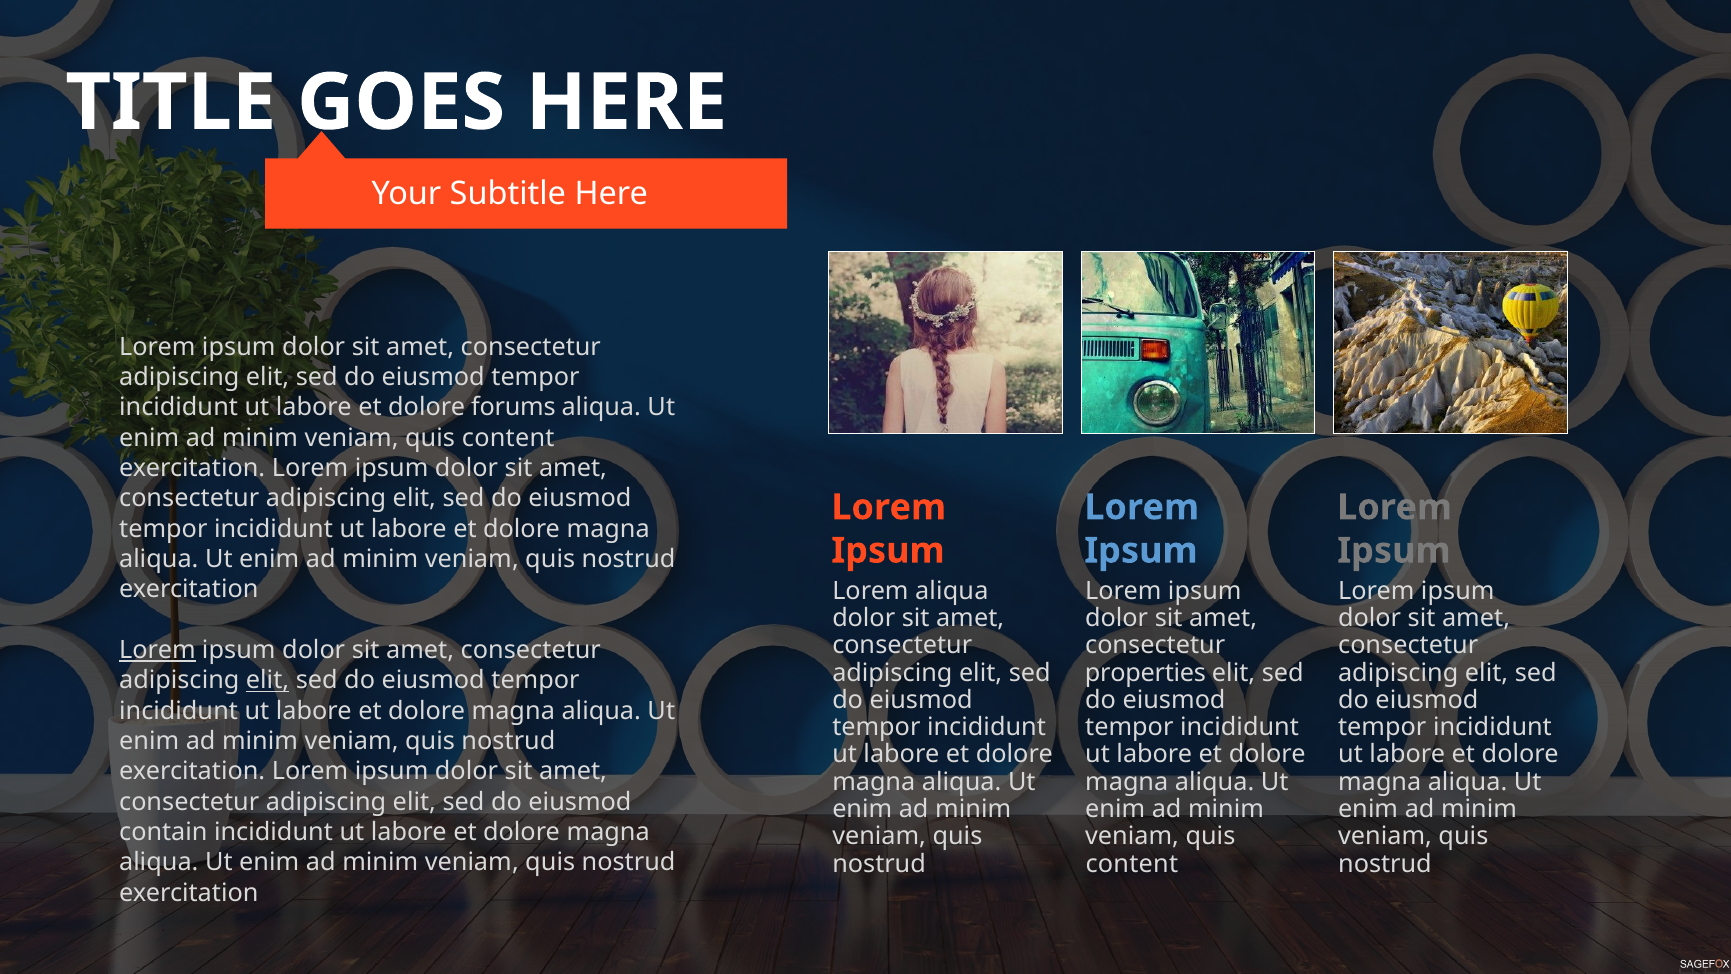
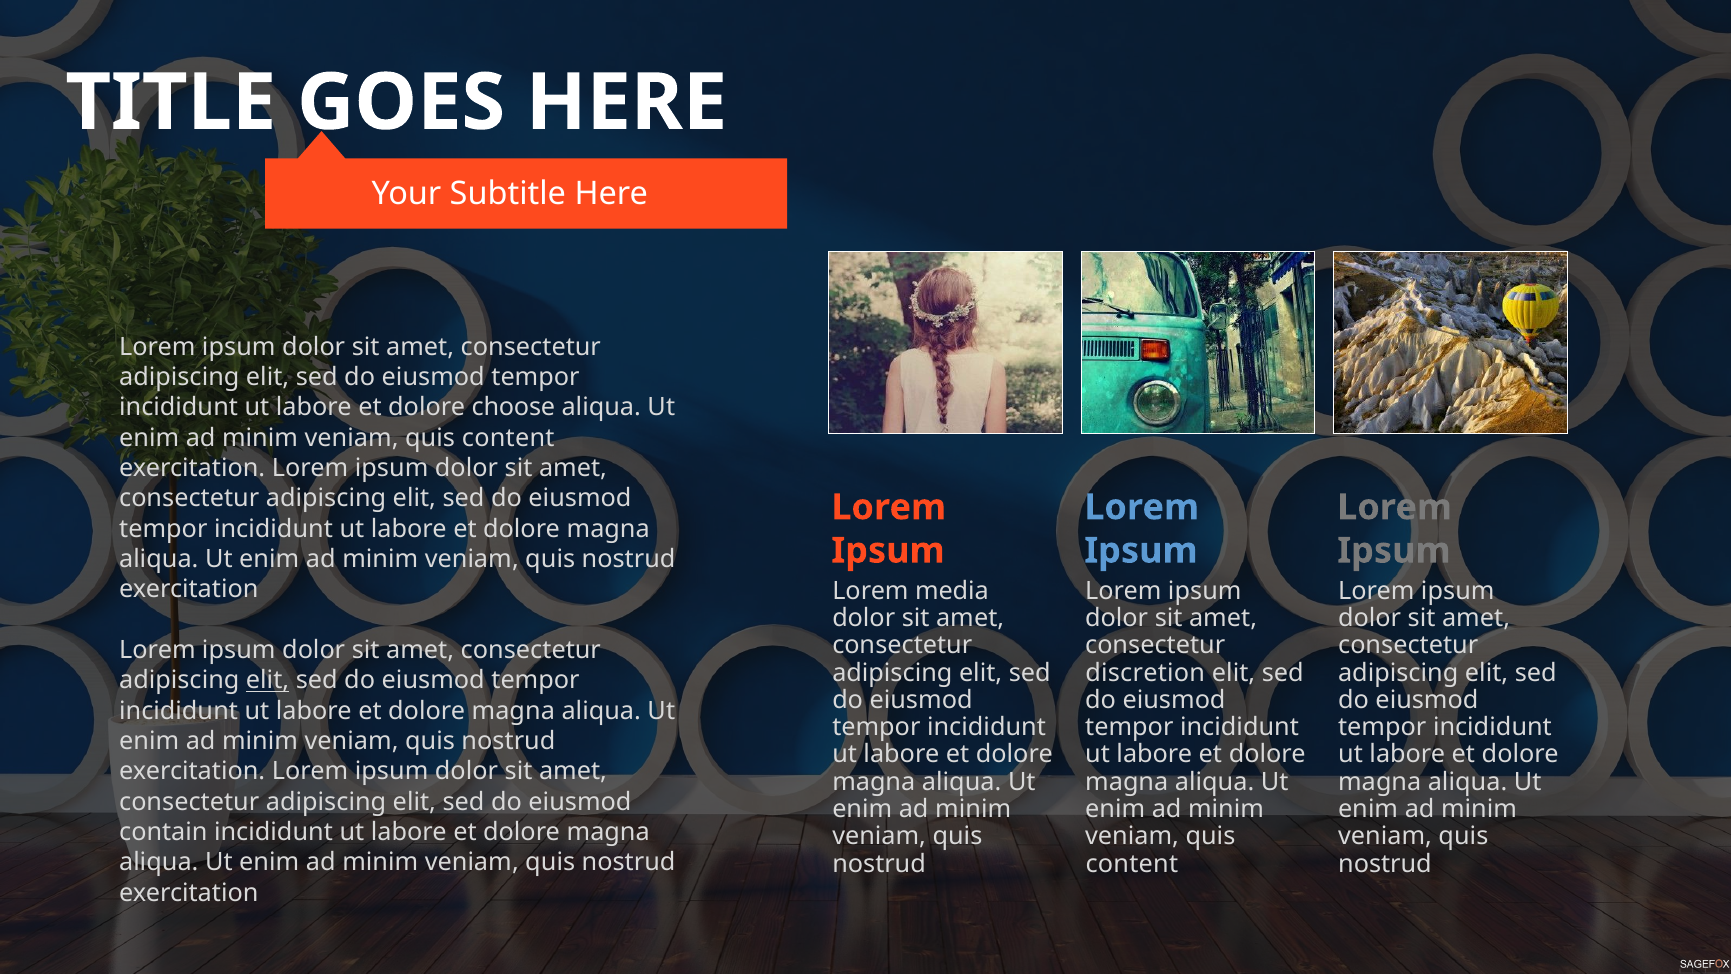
forums: forums -> choose (513, 407)
Lorem aliqua: aliqua -> media (952, 591)
Lorem underline: present -> none (157, 650)
properties: properties -> discretion (1145, 672)
